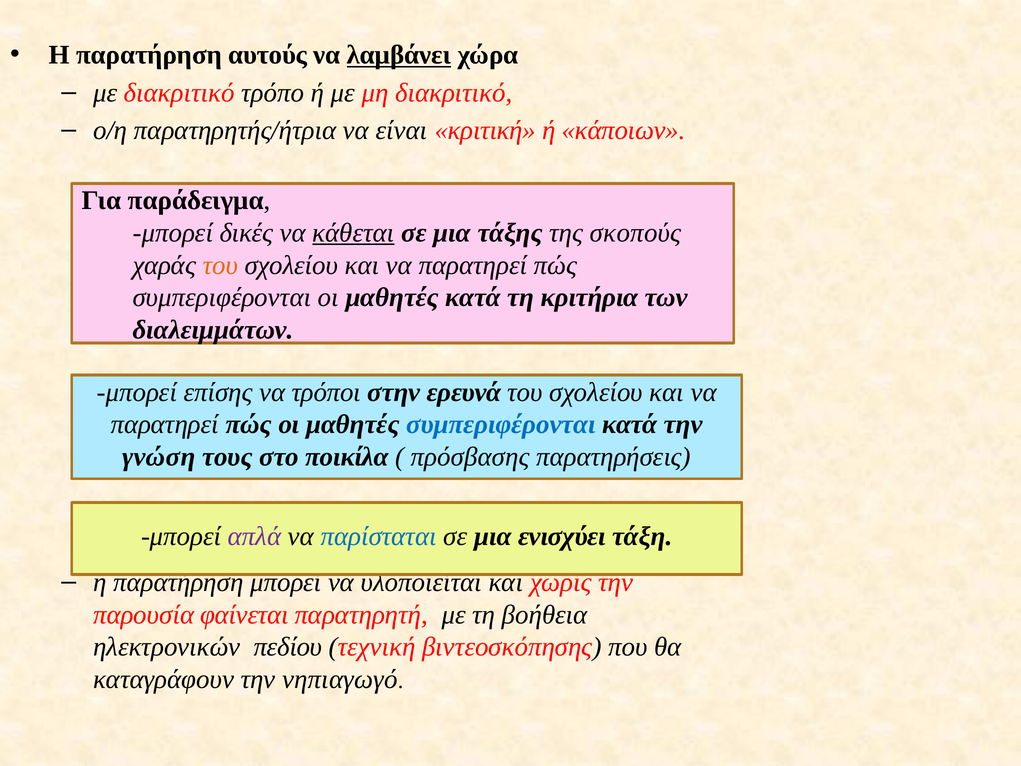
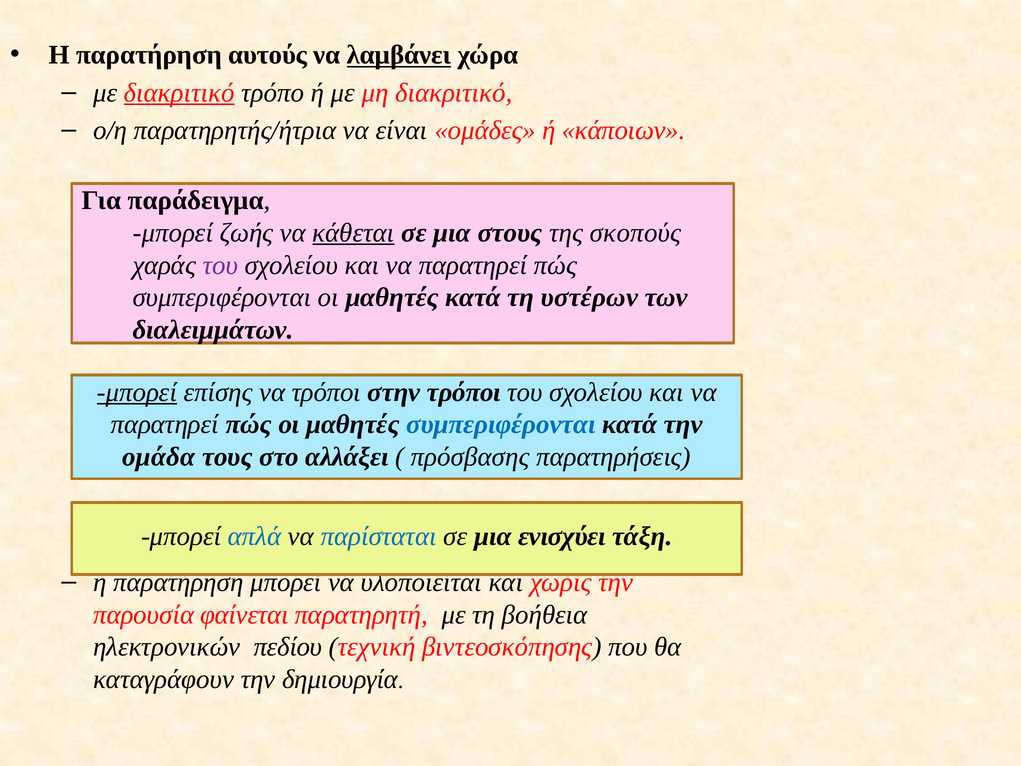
διακριτικό underline: none -> present (179, 93)
κριτική: κριτική -> ομάδες (485, 130)
δικές: δικές -> ζωής (246, 233)
τάξης: τάξης -> στους (510, 233)
του colour: orange -> purple (220, 265)
κριτήρια: κριτήρια -> υστέρων (589, 297)
μπορεί underline: none -> present (137, 392)
στην ερευνά: ερευνά -> τρόποι (464, 392)
γνώση: γνώση -> ομάδα (159, 457)
ποικίλα: ποικίλα -> αλλάξει (347, 457)
απλά colour: purple -> blue (255, 536)
νηπιαγωγό: νηπιαγωγό -> δημιουργία (340, 679)
